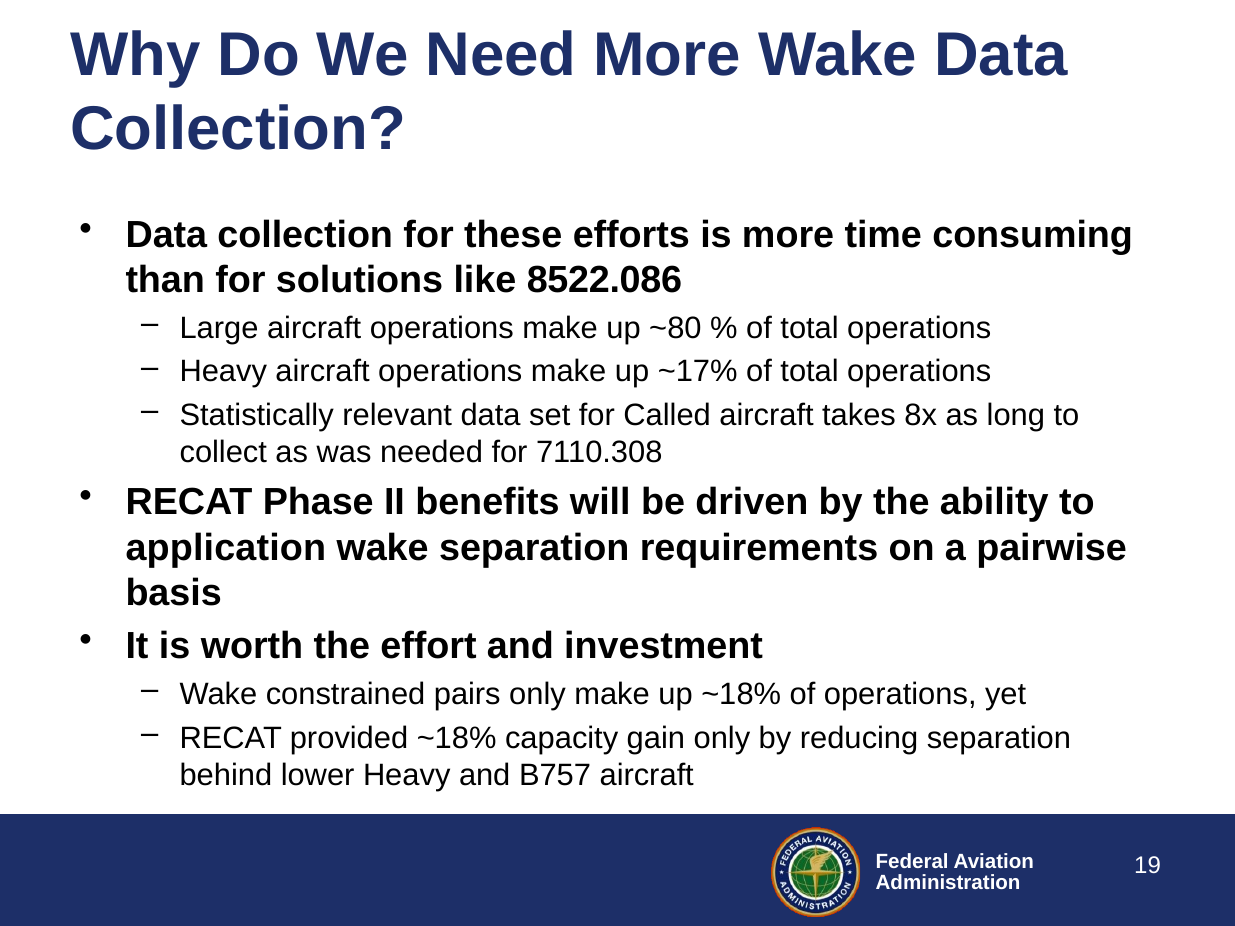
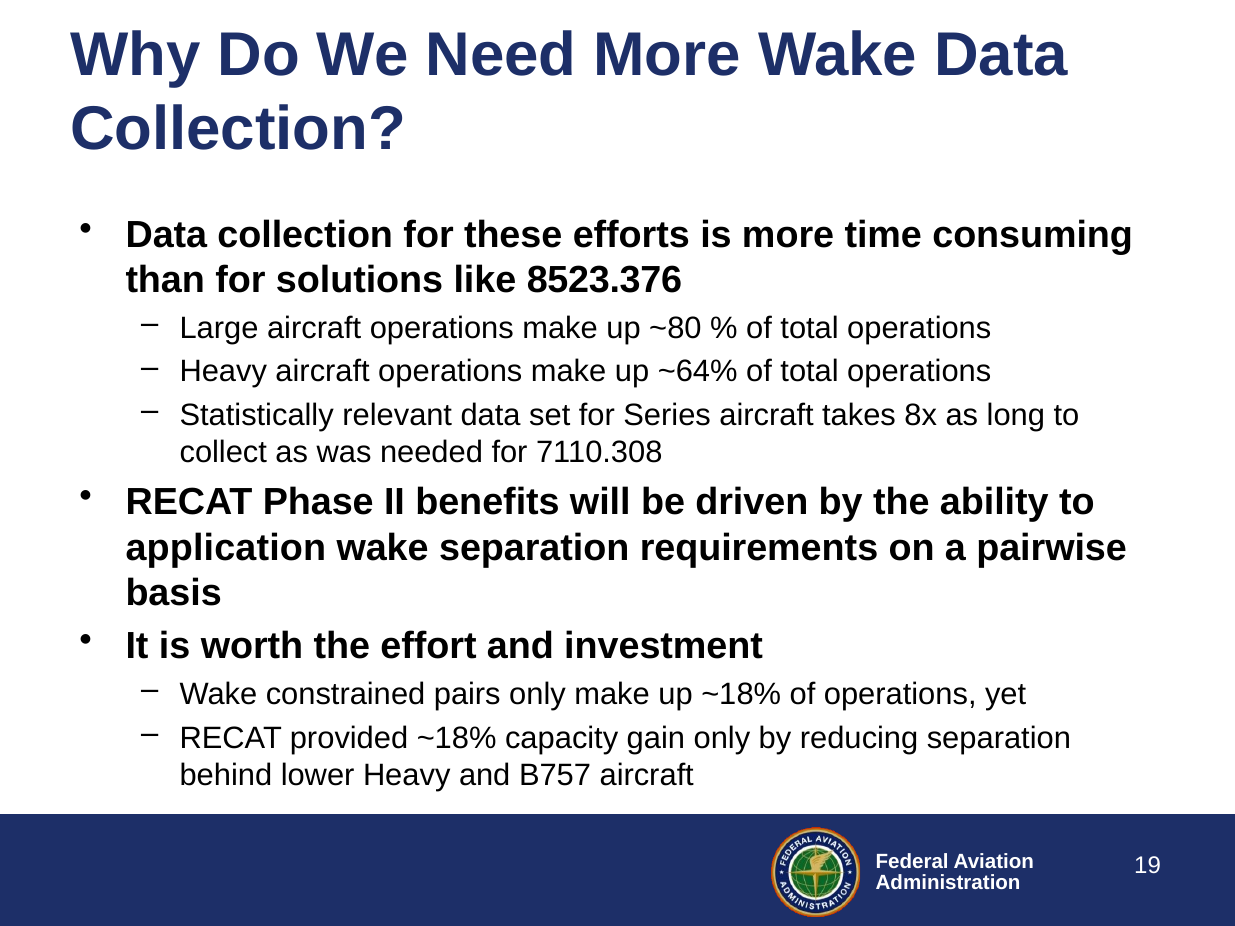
8522.086: 8522.086 -> 8523.376 (604, 280)
~17%: ~17% -> ~64% (698, 372)
Called: Called -> Series (667, 416)
